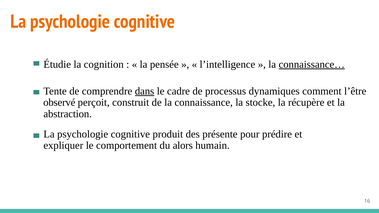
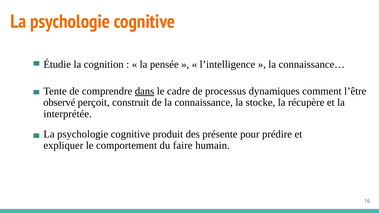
connaissance… underline: present -> none (312, 64)
abstraction: abstraction -> interprétée (68, 114)
alors: alors -> faire (183, 146)
